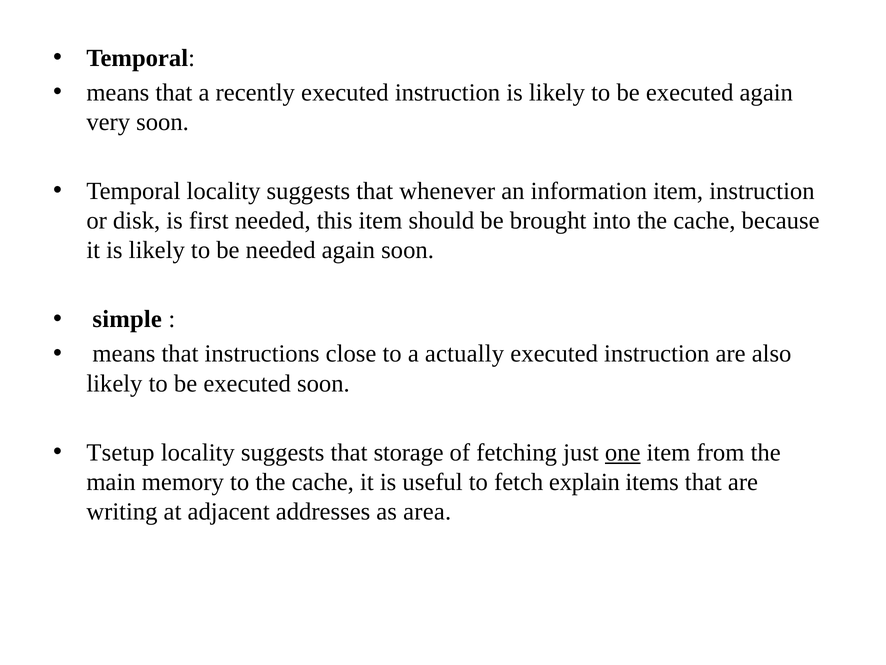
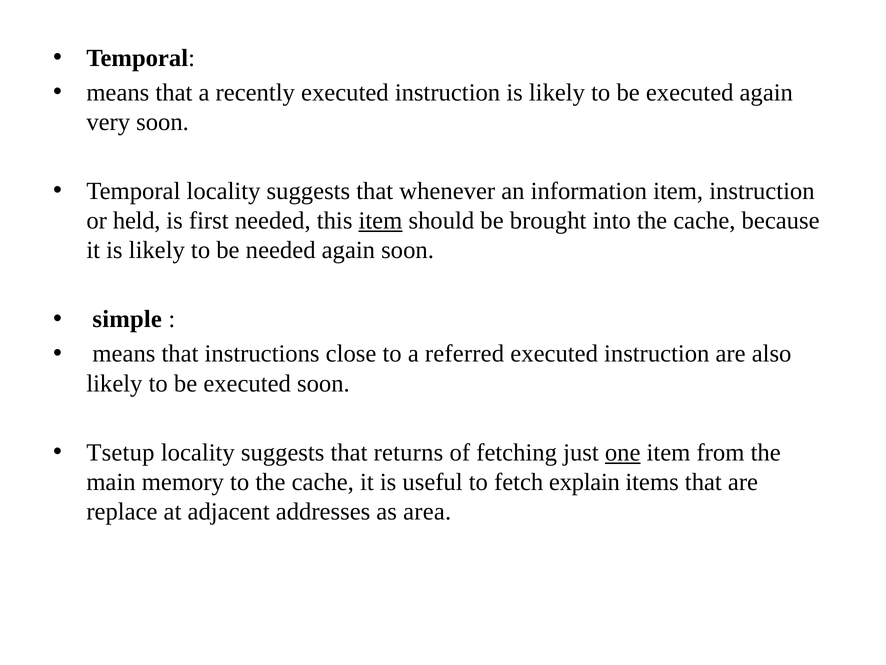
disk: disk -> held (137, 221)
item underline: none -> present (380, 221)
actually: actually -> referred (465, 354)
storage: storage -> returns (408, 452)
writing: writing -> replace (122, 511)
